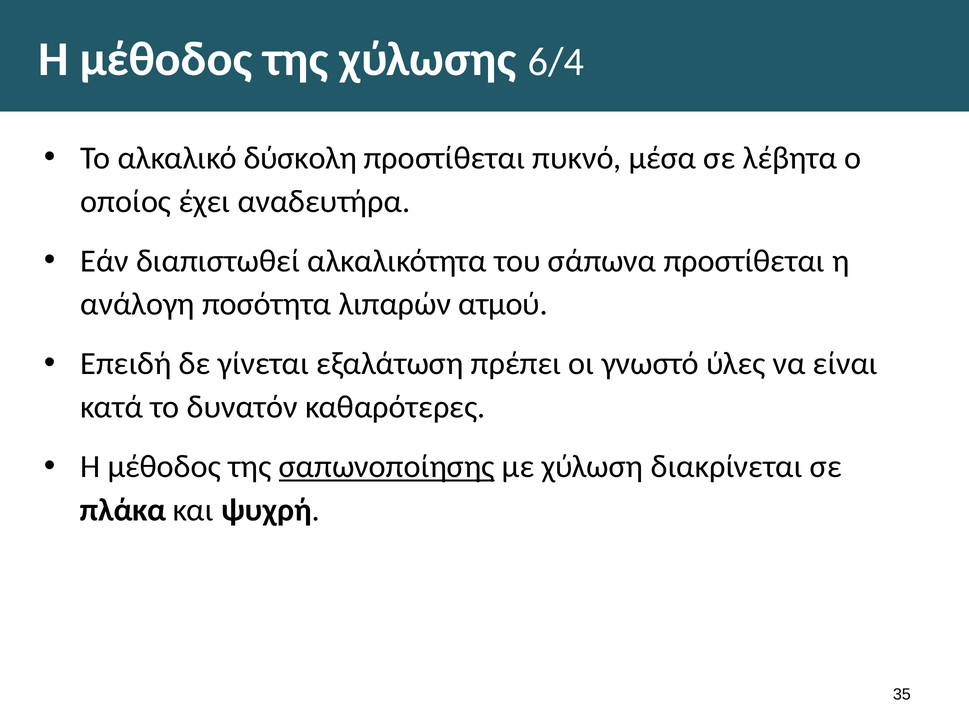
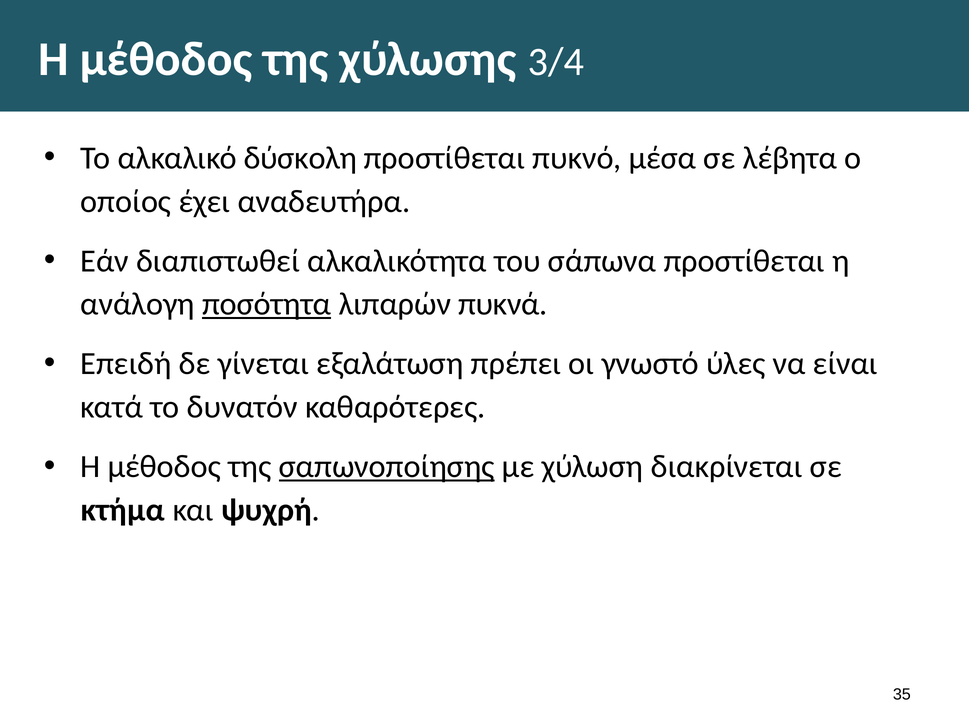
6/4: 6/4 -> 3/4 (556, 62)
ποσότητα underline: none -> present (267, 304)
ατμού: ατμού -> πυκνά (503, 304)
πλάκα: πλάκα -> κτήμα (123, 510)
